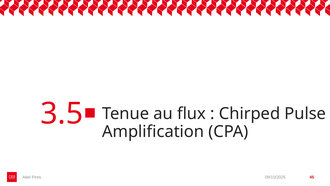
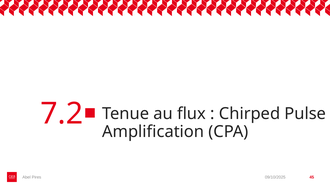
3.5: 3.5 -> 7.2 (62, 114)
